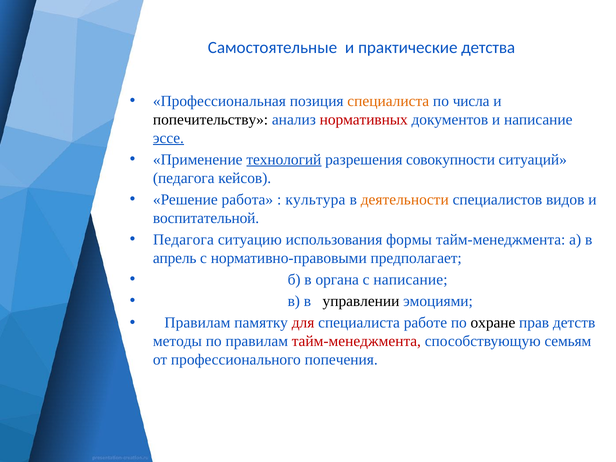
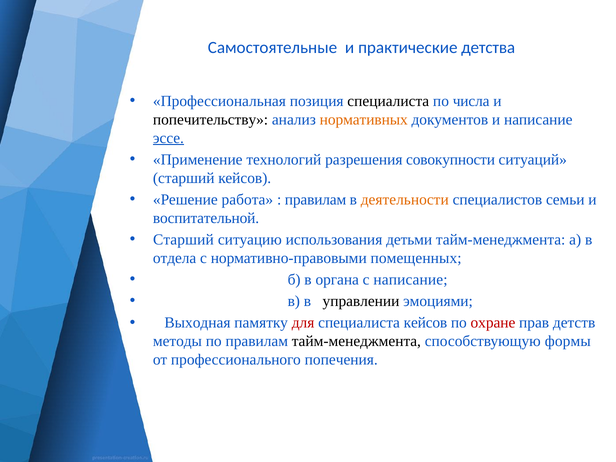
специалиста colour: orange -> black (388, 101)
нормативных colour: red -> orange (364, 120)
технологий underline: present -> none (284, 160)
педагога: педагога -> старший (184, 178)
культура: культура -> правилам (316, 200)
видов: видов -> семьи (565, 200)
Педагога: Педагога -> Старший (183, 240)
формы: формы -> детьми (409, 240)
апрель: апрель -> отдела (175, 258)
предполагает: предполагает -> помещенных (416, 258)
Правилам: Правилам -> Выходная (197, 323)
специалиста работе: работе -> кейсов (425, 323)
охране colour: black -> red (493, 323)
тайм-менеджмента colour: red -> black (356, 341)
семьям: семьям -> формы (568, 341)
